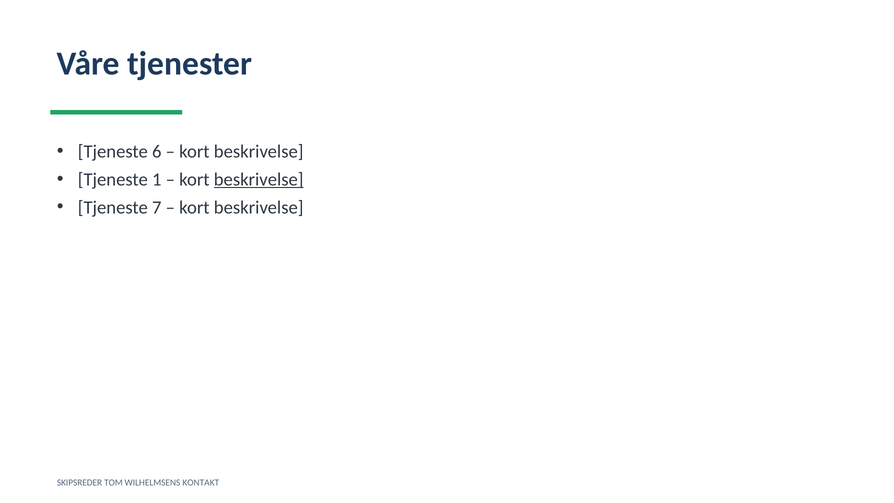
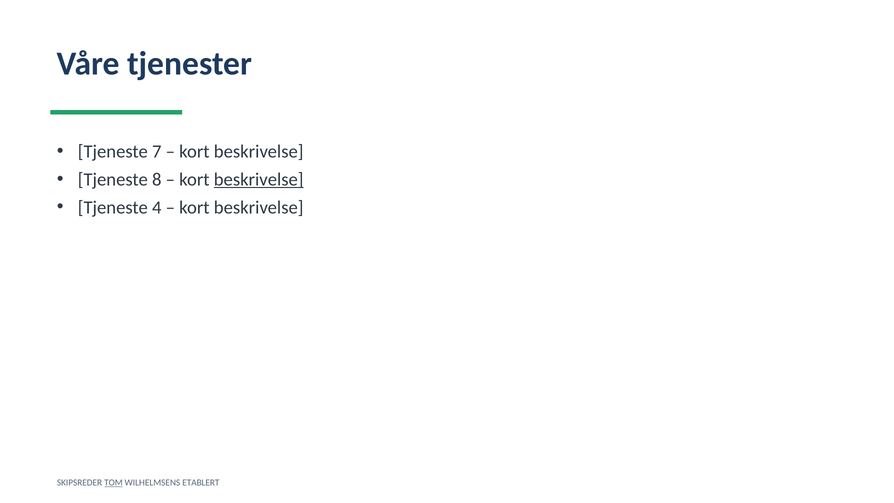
6: 6 -> 7 (157, 151)
1: 1 -> 8 (157, 179)
7: 7 -> 4 (157, 207)
TOM underline: none -> present (113, 483)
KONTAKT: KONTAKT -> ETABLERT (201, 483)
